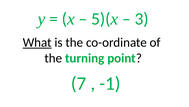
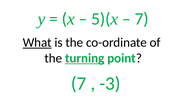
3: 3 -> 7 (142, 19)
turning underline: none -> present (85, 58)
-1: -1 -> -3 (110, 83)
